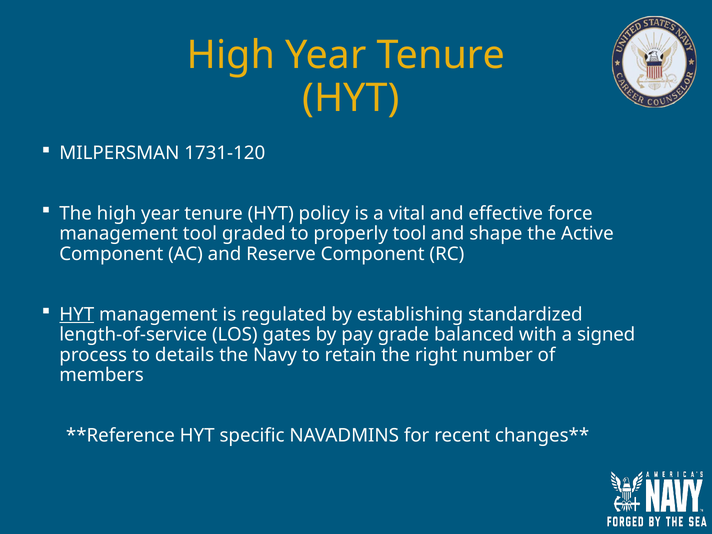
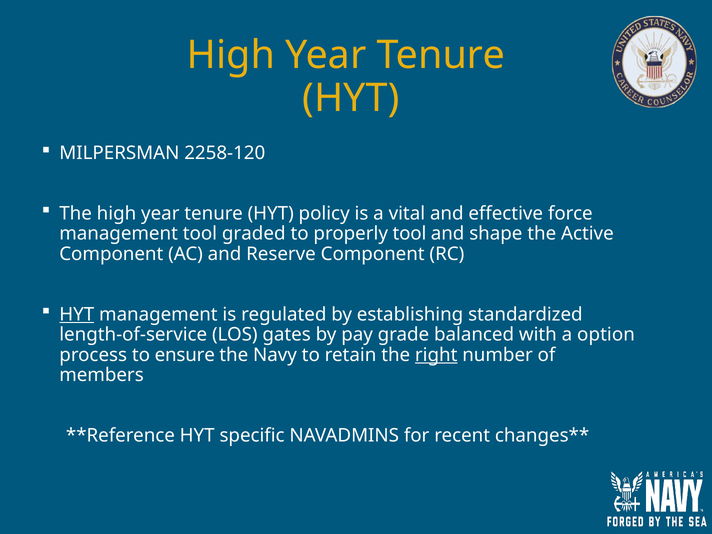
1731-120: 1731-120 -> 2258-120 (225, 153)
signed: signed -> option (606, 335)
details: details -> ensure (185, 355)
right underline: none -> present (436, 355)
